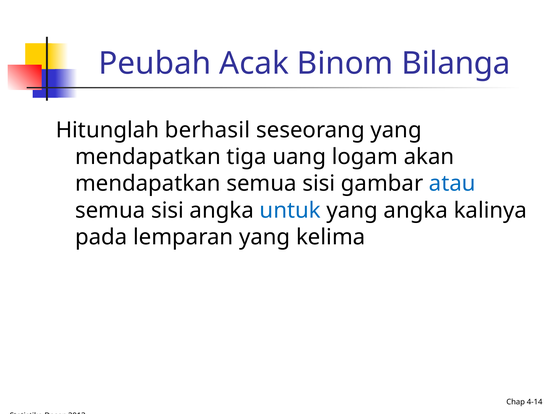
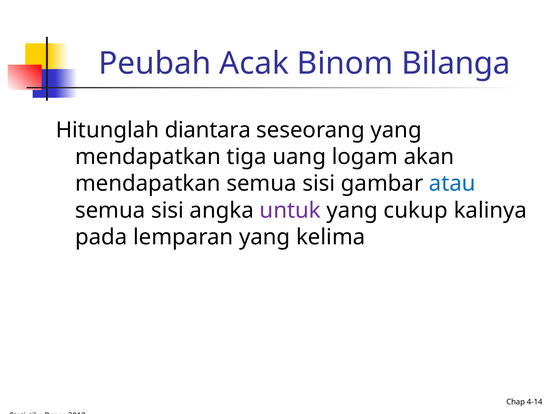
berhasil: berhasil -> diantara (208, 130)
untuk colour: blue -> purple (290, 210)
yang angka: angka -> cukup (416, 210)
